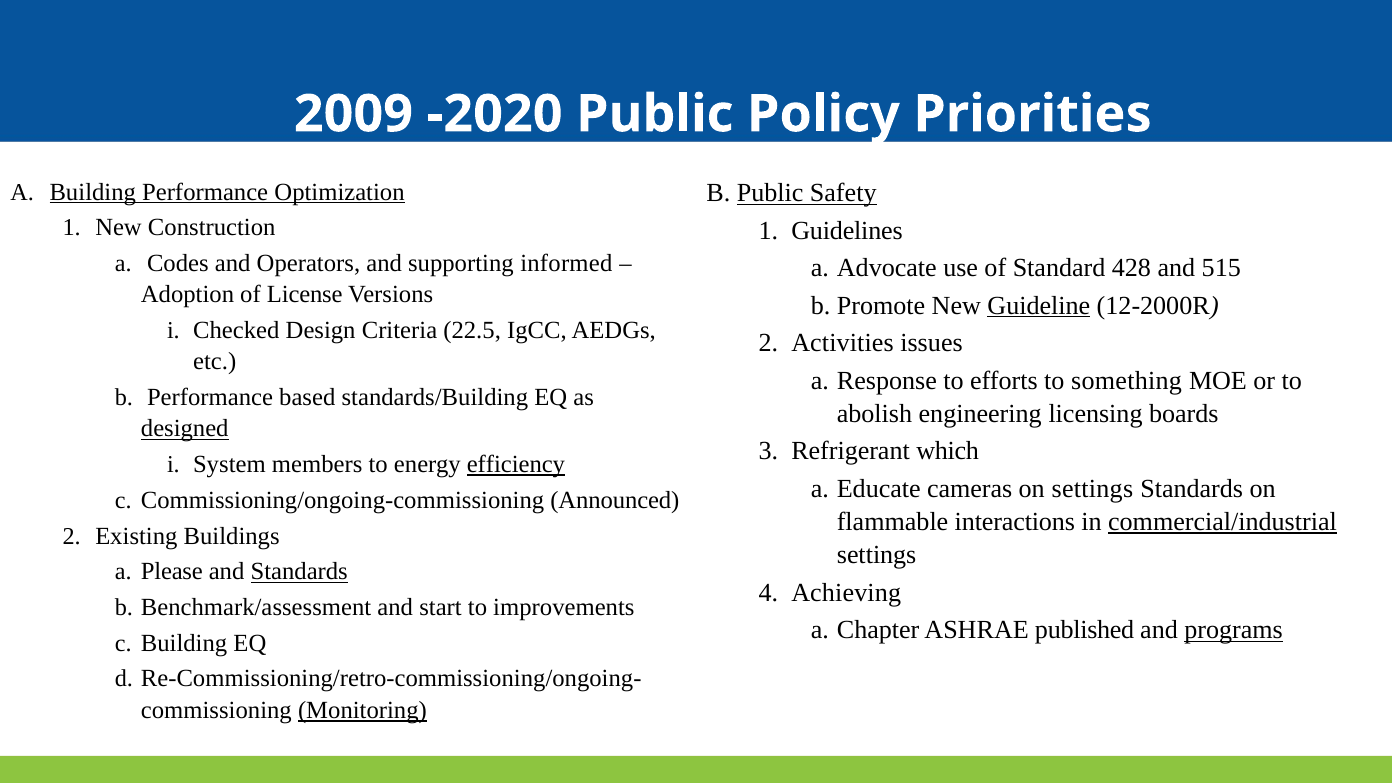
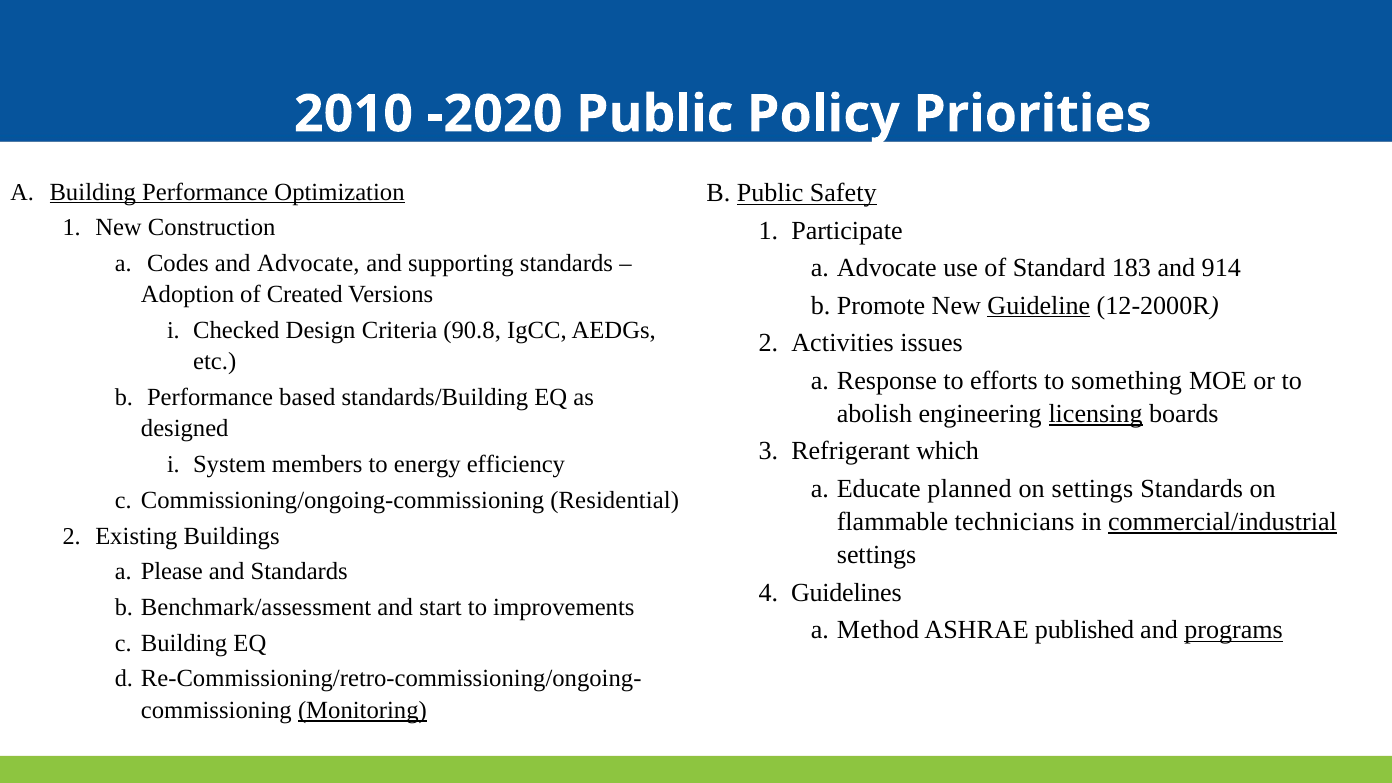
2009: 2009 -> 2010 (353, 114)
Guidelines: Guidelines -> Participate (847, 230)
and Operators: Operators -> Advocate (308, 263)
supporting informed: informed -> standards (566, 263)
428: 428 -> 183 (1131, 268)
515: 515 -> 914 (1221, 268)
License: License -> Created (305, 295)
22.5: 22.5 -> 90.8 (472, 330)
licensing underline: none -> present (1096, 414)
designed underline: present -> none (185, 429)
efficiency underline: present -> none (516, 465)
cameras: cameras -> planned (970, 489)
Announced: Announced -> Residential (615, 500)
interactions: interactions -> technicians (1015, 522)
Standards underline: present -> none (299, 572)
Achieving: Achieving -> Guidelines (846, 593)
Chapter: Chapter -> Method (878, 630)
